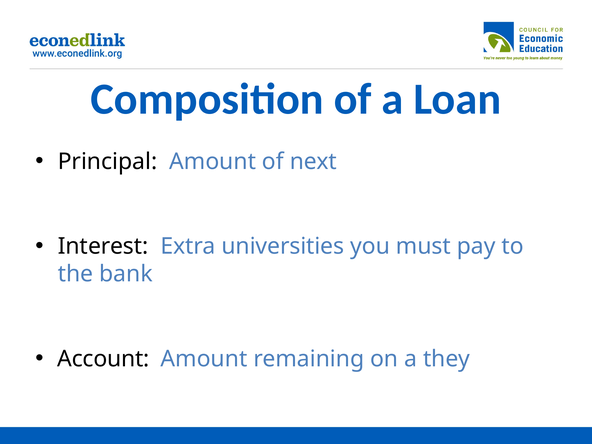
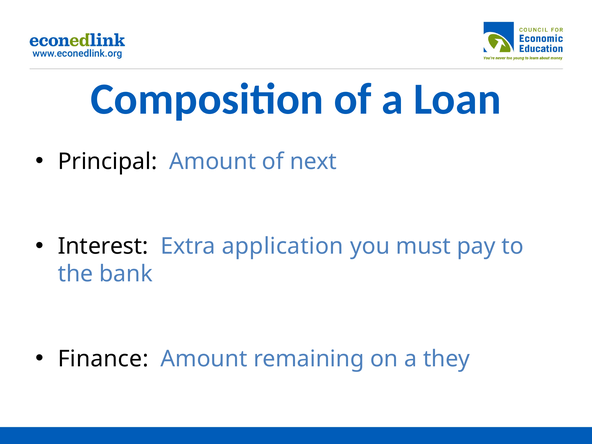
universities: universities -> application (283, 246)
Account: Account -> Finance (103, 359)
